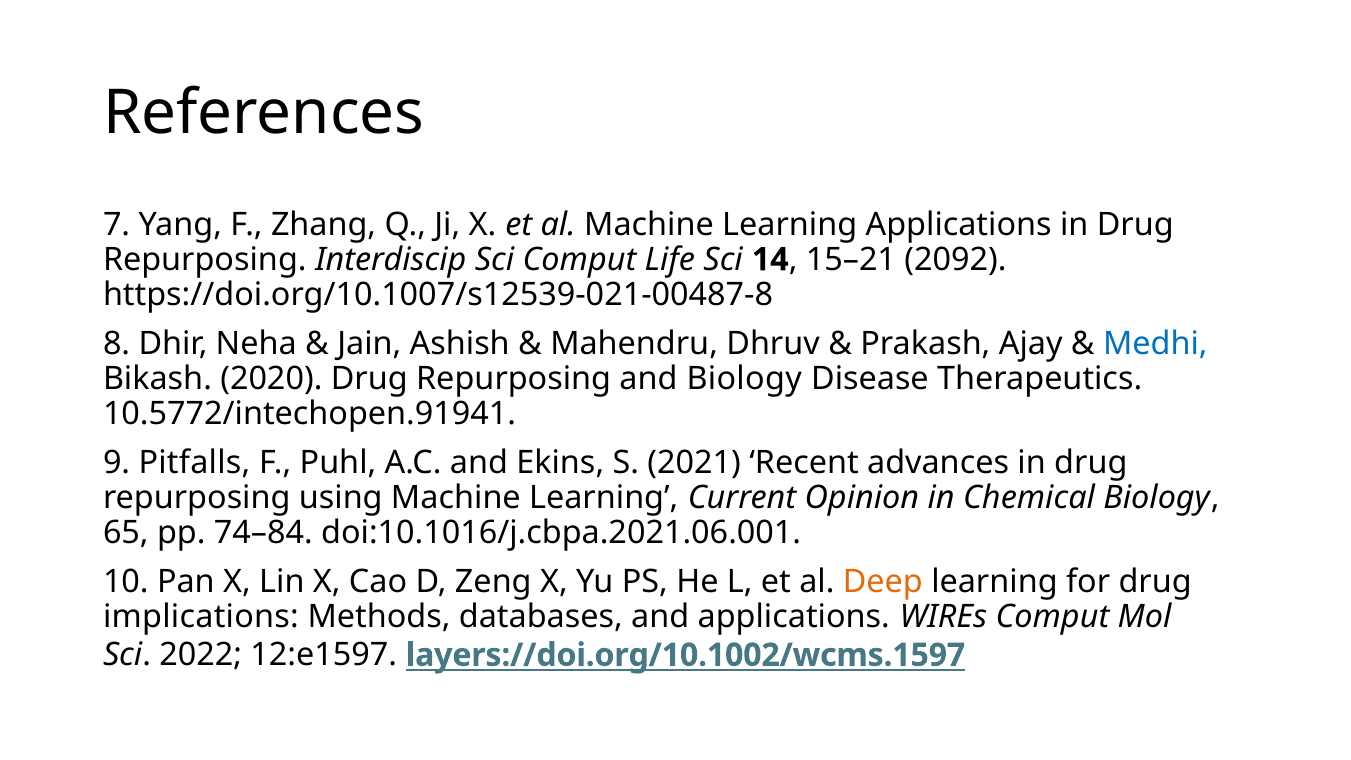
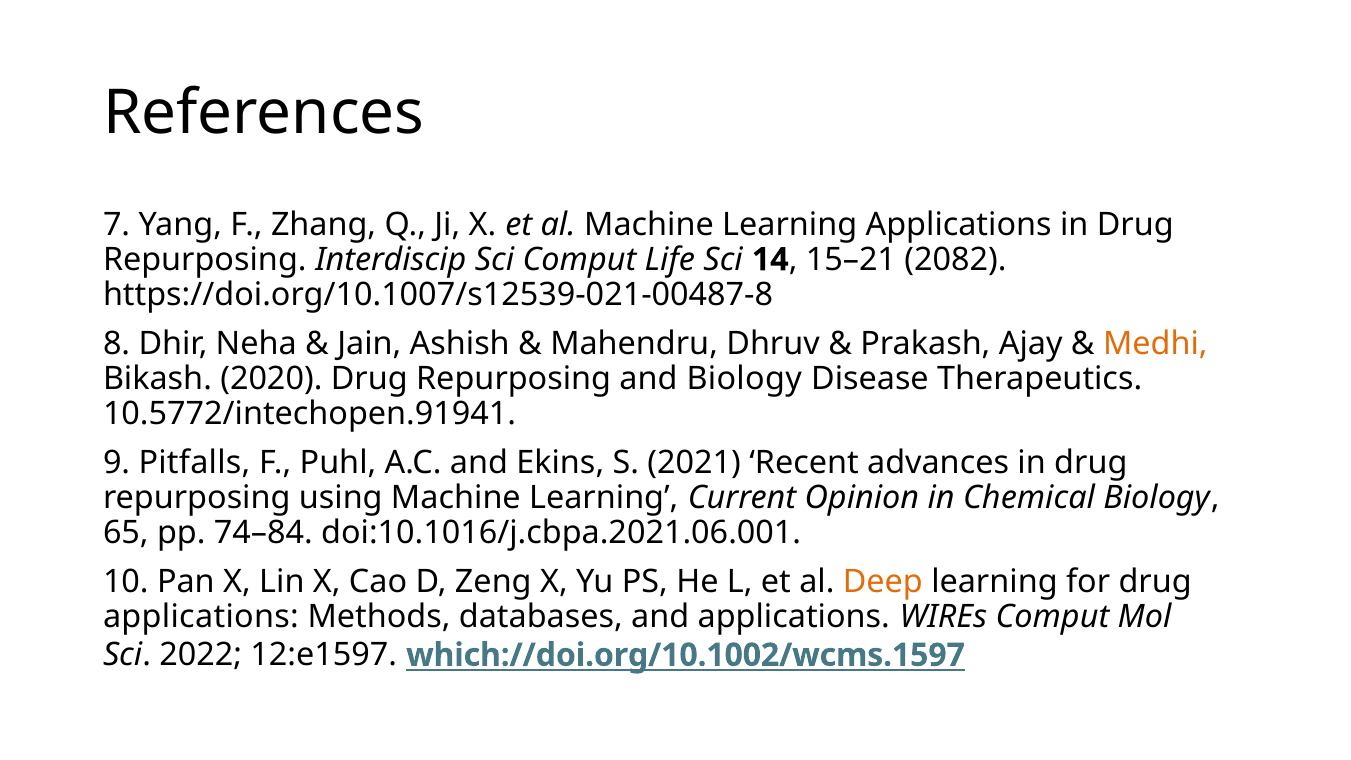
2092: 2092 -> 2082 (955, 260)
Medhi colour: blue -> orange (1155, 344)
implications: implications -> applications (201, 616)
layers://doi.org/10.1002/wcms.1597: layers://doi.org/10.1002/wcms.1597 -> which://doi.org/10.1002/wcms.1597 (686, 655)
